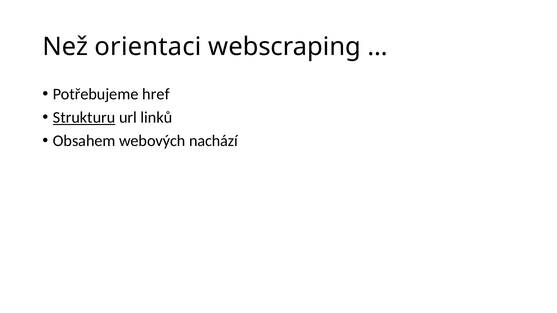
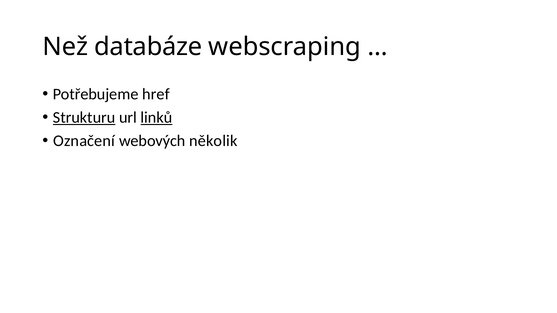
orientaci: orientaci -> databáze (148, 47)
linků underline: none -> present (156, 118)
Obsahem: Obsahem -> Označení (84, 141)
nachází: nachází -> několik (213, 141)
